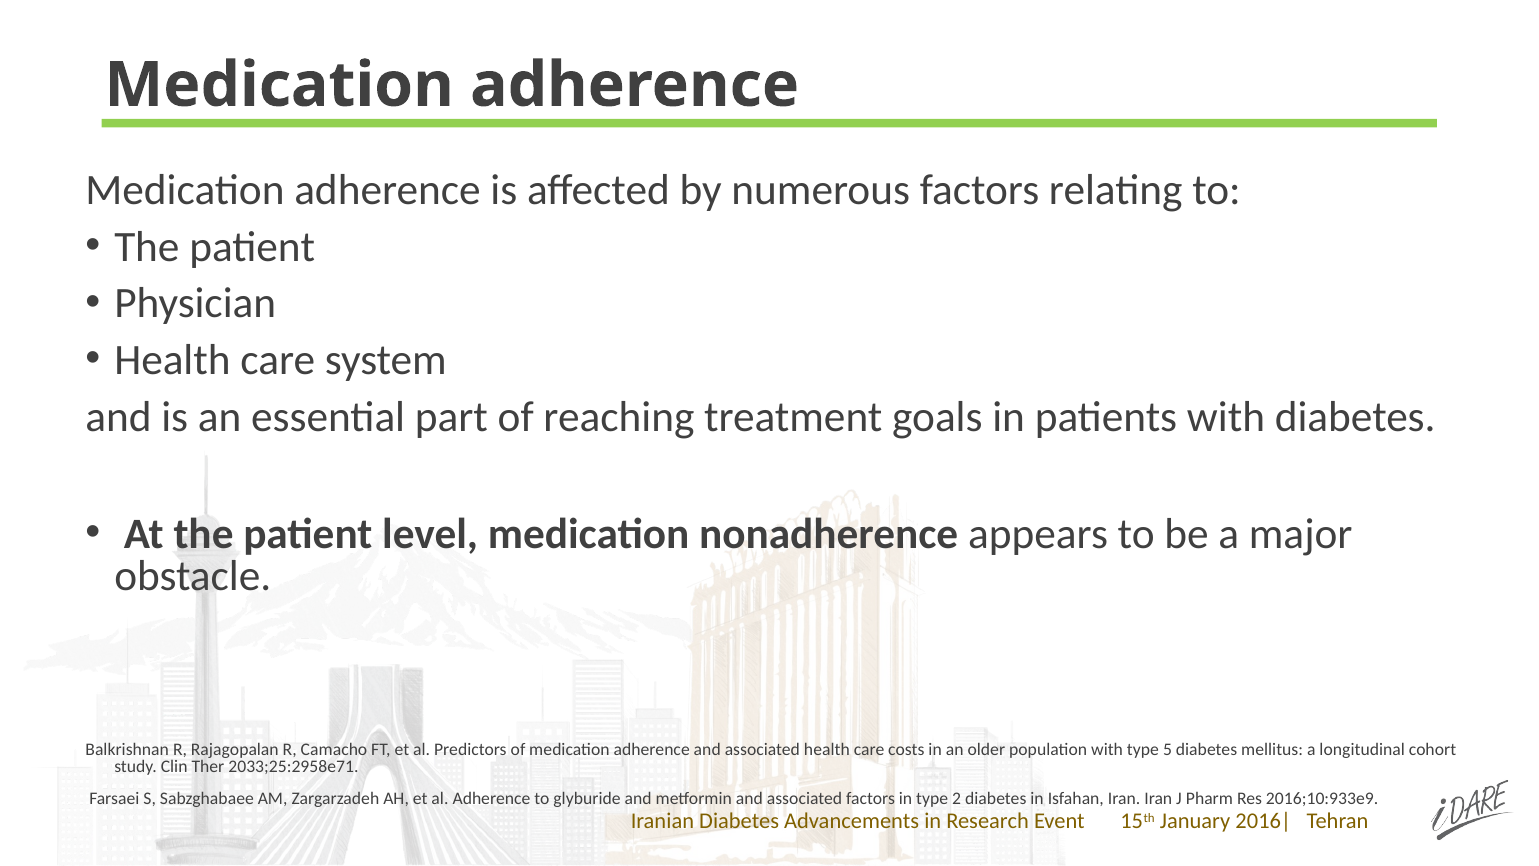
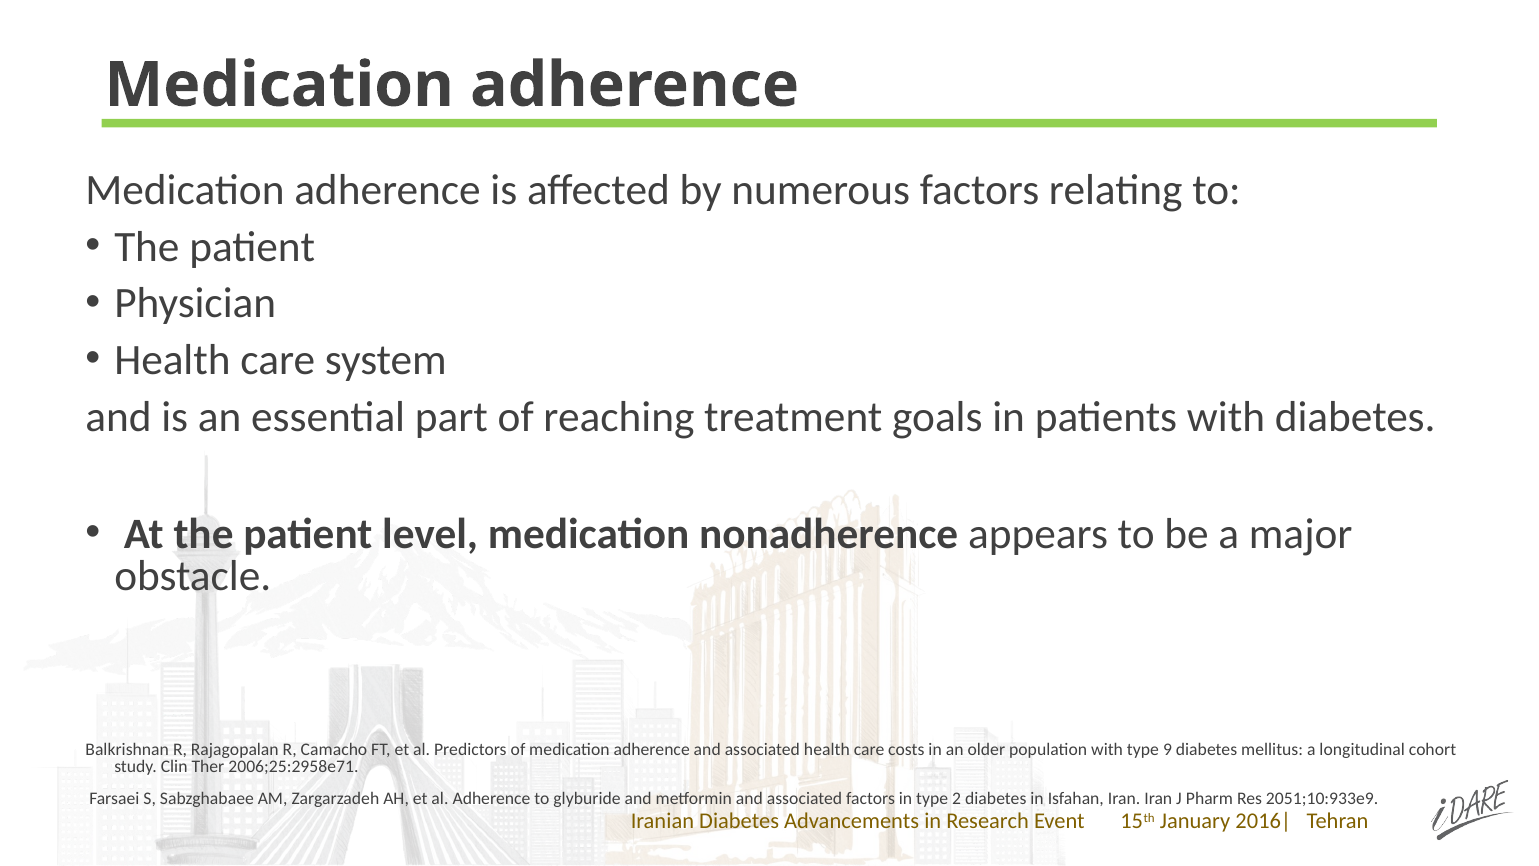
5: 5 -> 9 (1168, 749)
2033;25:2958e71: 2033;25:2958e71 -> 2006;25:2958e71 (293, 767)
2016;10:933e9: 2016;10:933e9 -> 2051;10:933e9 (1322, 798)
